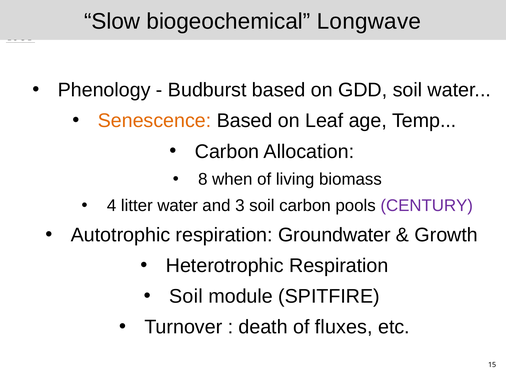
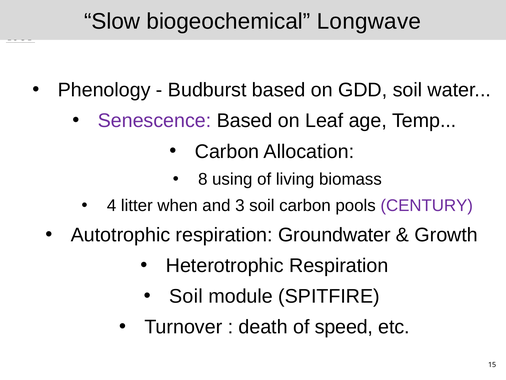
Senescence colour: orange -> purple (155, 121)
when: when -> using (232, 179)
litter water: water -> when (178, 205)
fluxes: fluxes -> speed (344, 327)
